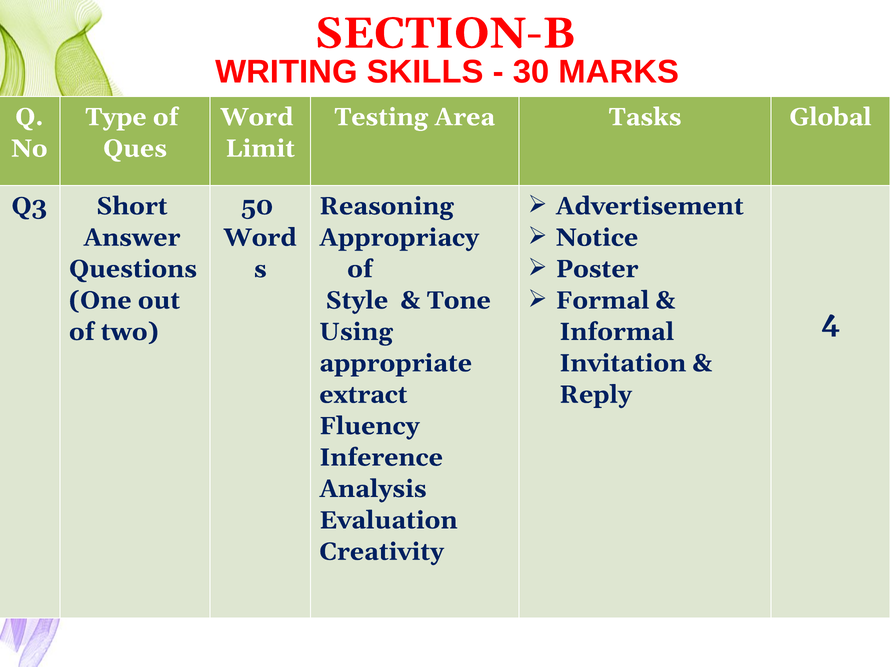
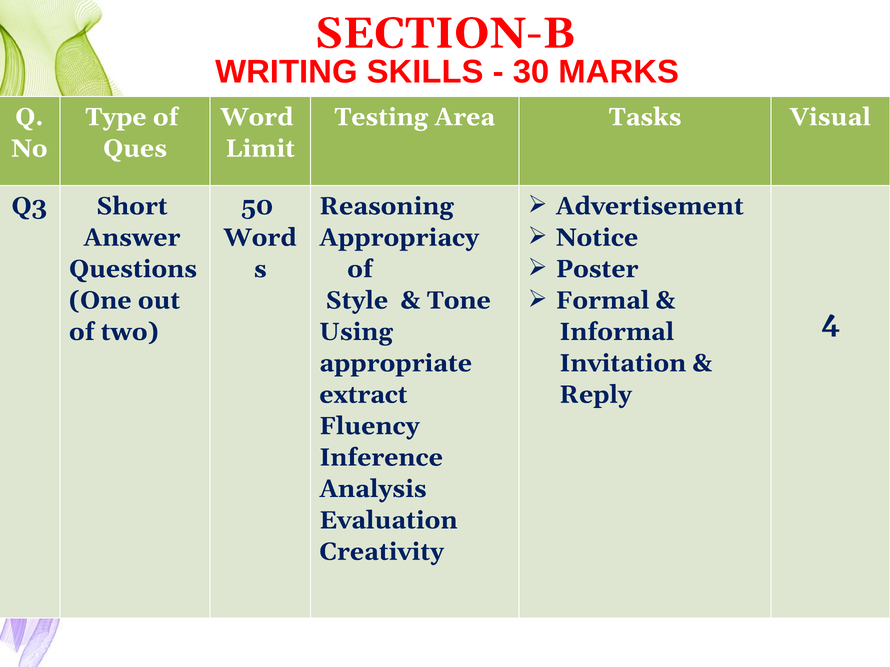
Global: Global -> Visual (830, 117)
